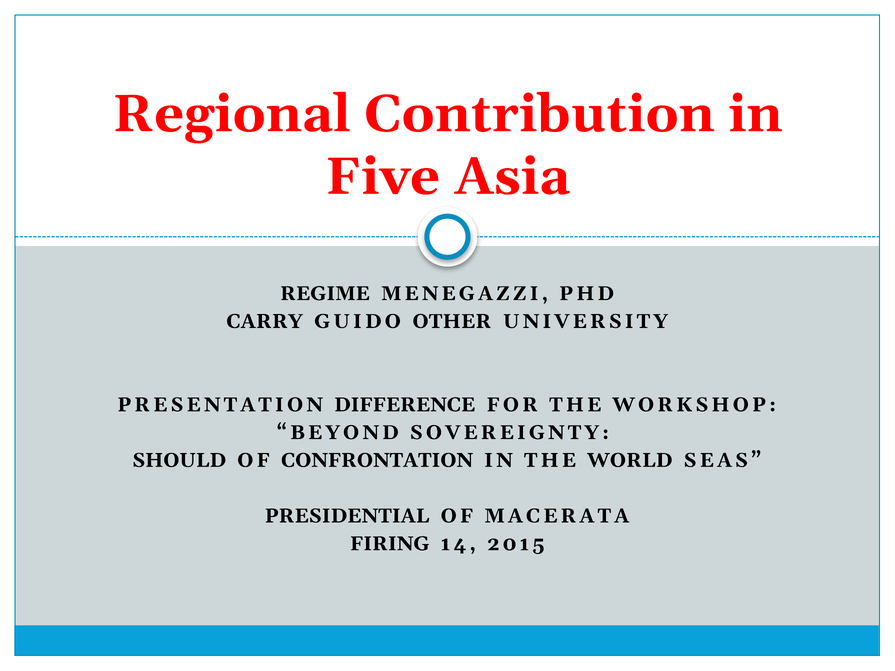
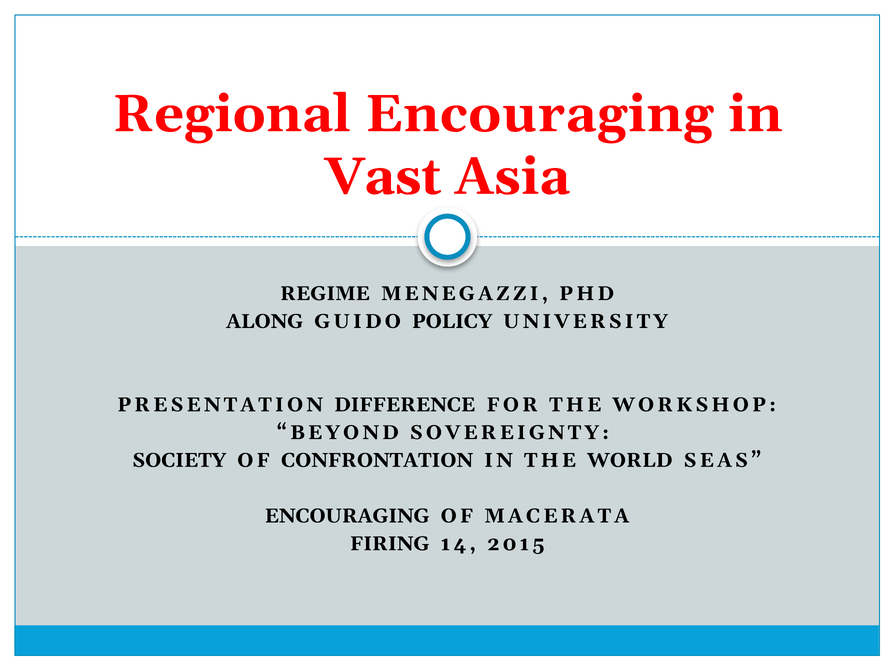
Regional Contribution: Contribution -> Encouraging (539, 114)
Five: Five -> Vast (383, 177)
CARRY: CARRY -> ALONG (265, 321)
OTHER: OTHER -> POLICY (452, 321)
SHOULD: SHOULD -> SOCIETY (179, 460)
PRESIDENTIAL: PRESIDENTIAL -> ENCOURAGING (347, 516)
